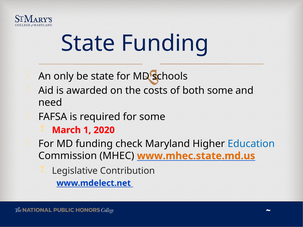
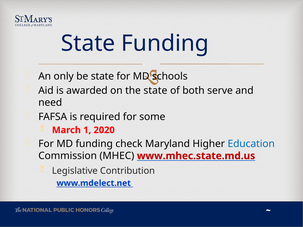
the costs: costs -> state (155, 91)
both some: some -> serve (220, 91)
www.mhec.state.md.us colour: orange -> red (196, 156)
